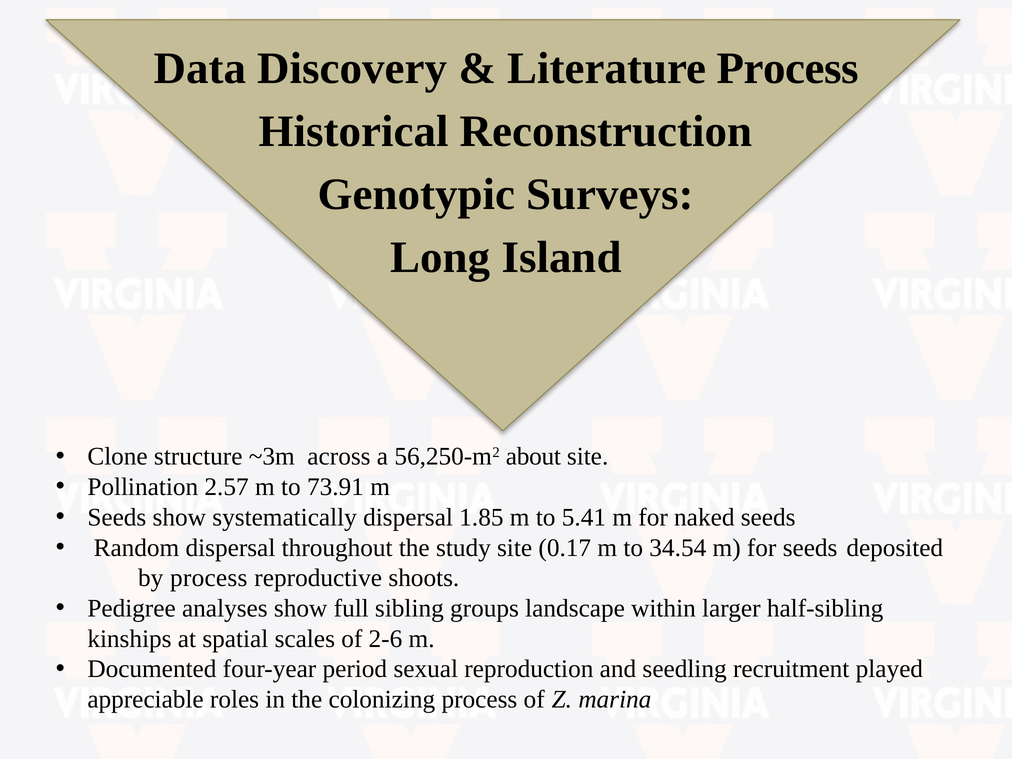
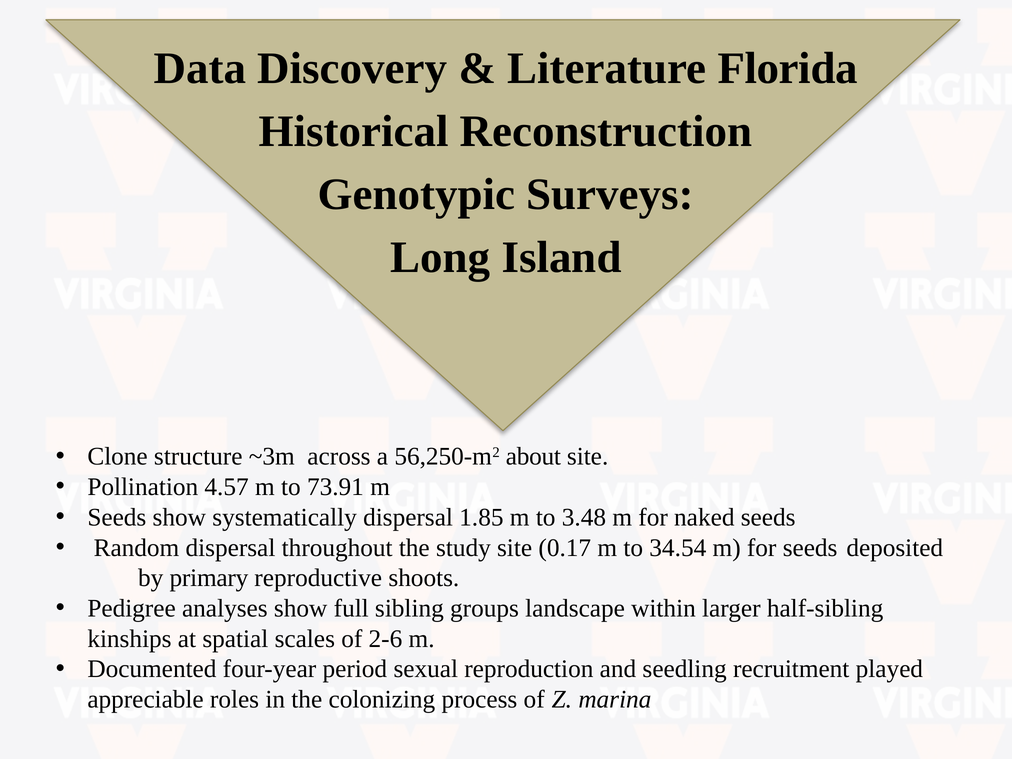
Literature Process: Process -> Florida (788, 68)
2.57: 2.57 -> 4.57 (227, 487)
5.41: 5.41 -> 3.48 (584, 517)
by process: process -> primary (209, 578)
